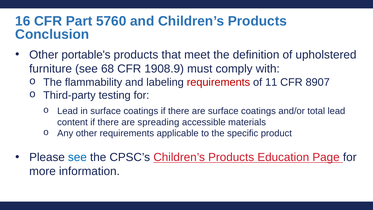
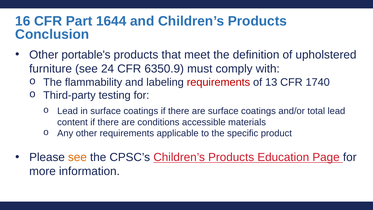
5760: 5760 -> 1644 (111, 21)
68: 68 -> 24 (108, 69)
1908.9: 1908.9 -> 6350.9 (164, 69)
11: 11 -> 13 (271, 82)
8907: 8907 -> 1740 (318, 82)
spreading: spreading -> conditions (158, 122)
see colour: blue -> orange (77, 157)
